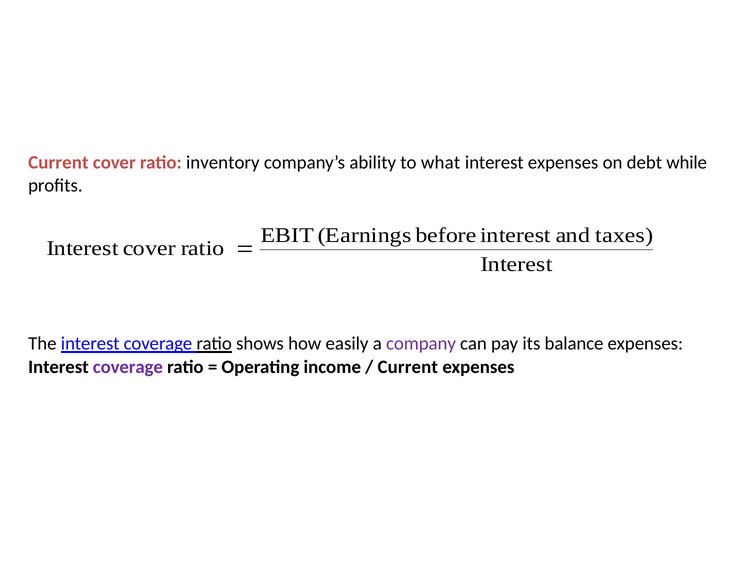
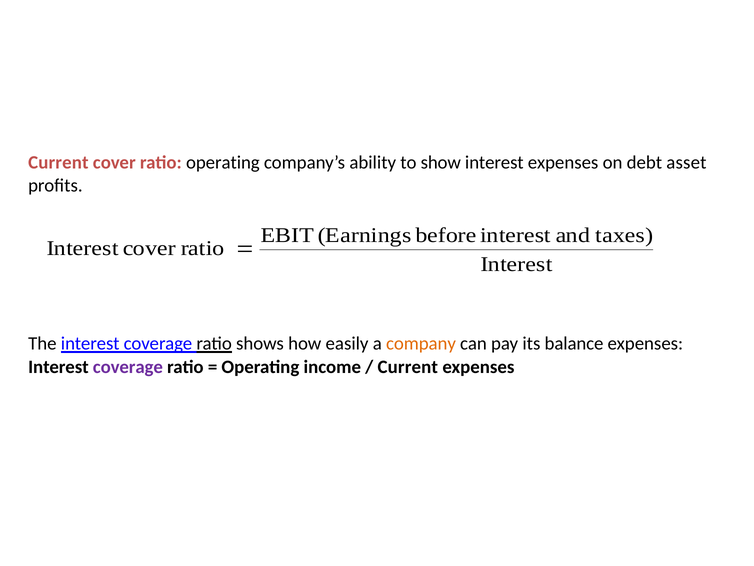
ratio inventory: inventory -> operating (223, 163)
what: what -> show (441, 163)
while: while -> asset (686, 163)
company colour: purple -> orange (421, 343)
